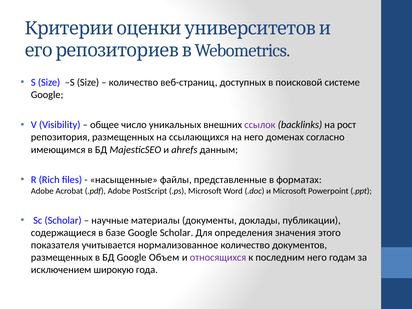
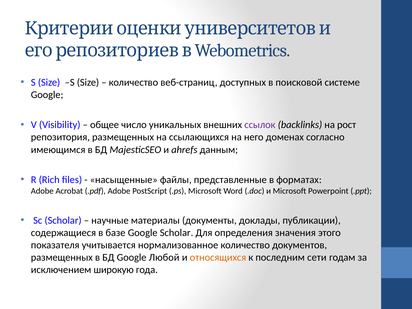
Объем: Объем -> Любой (164, 257)
относящихся colour: purple -> orange (218, 257)
последним него: него -> сети (317, 257)
